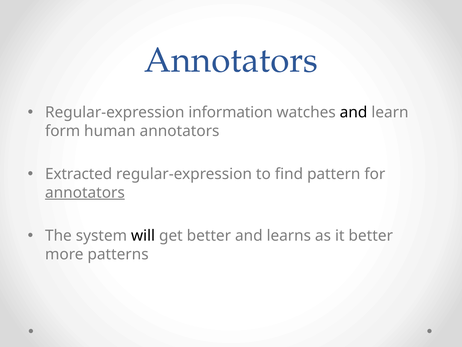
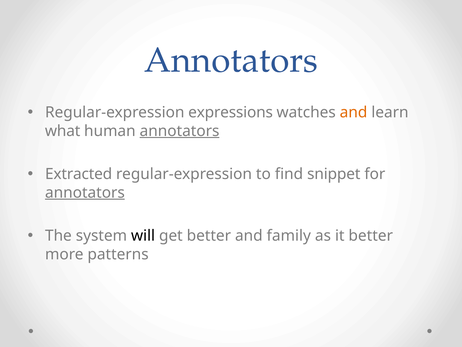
information: information -> expressions (231, 112)
and colour: black -> orange (354, 112)
form: form -> what (63, 131)
annotators underline: none -> present (180, 131)
pattern: pattern -> snippet (334, 174)
learns: learns -> family (289, 235)
